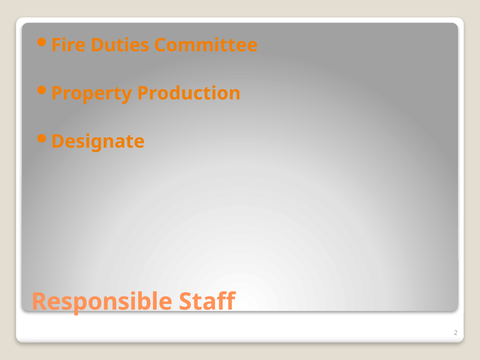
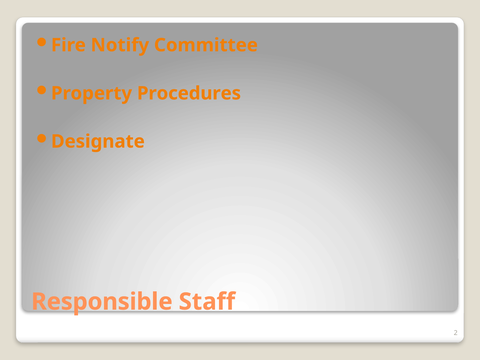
Duties: Duties -> Notify (120, 45)
Production: Production -> Procedures (189, 93)
